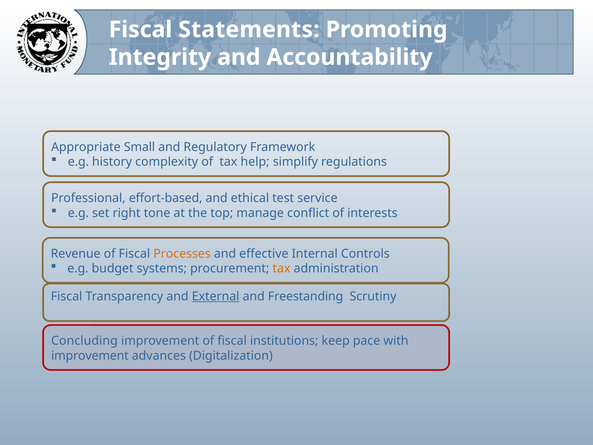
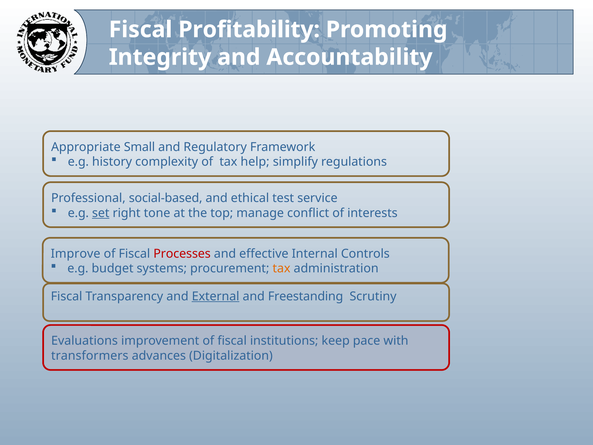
Statements: Statements -> Profitability (249, 30)
effort-based: effort-based -> social-based (166, 198)
set underline: none -> present (101, 213)
Revenue: Revenue -> Improve (76, 254)
Processes colour: orange -> red (182, 254)
Concluding: Concluding -> Evaluations (84, 341)
improvement: improvement -> transformers (90, 356)
